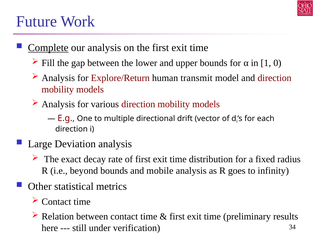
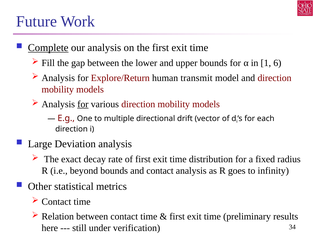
0: 0 -> 6 (277, 63)
for underline: none -> present (83, 104)
and mobile: mobile -> contact (160, 171)
